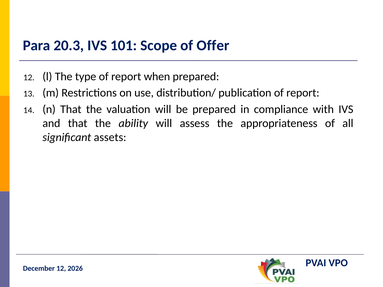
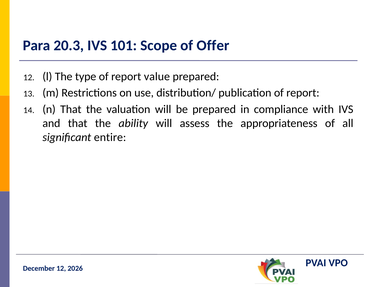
when: when -> value (157, 77)
assets: assets -> entire (110, 137)
